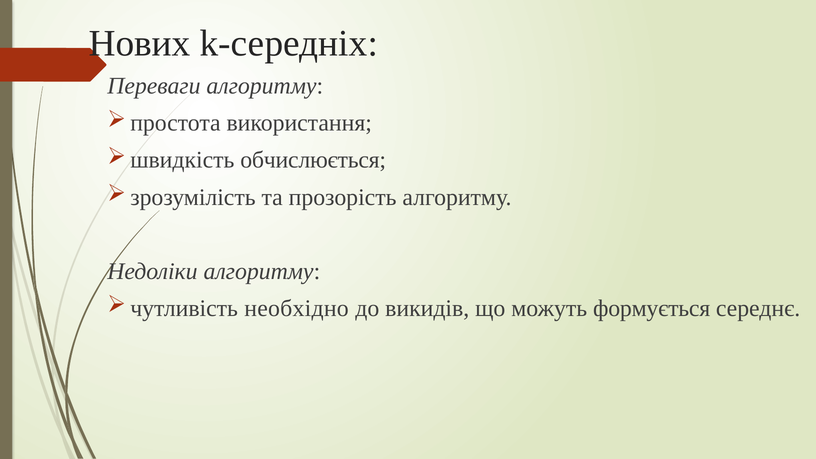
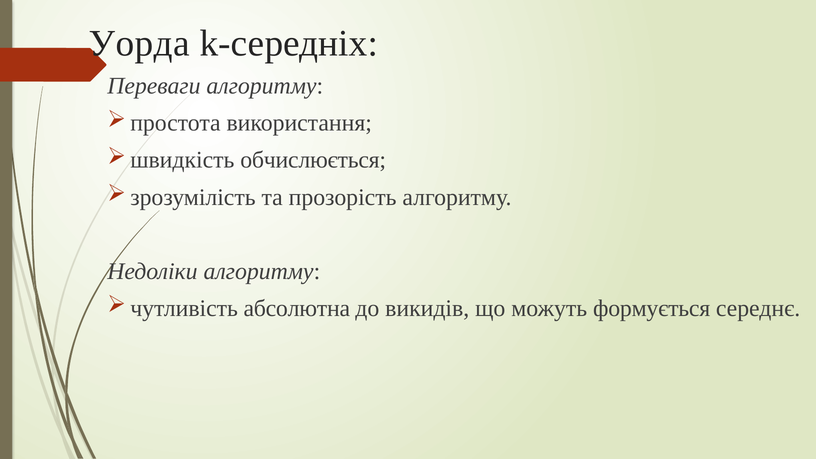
Нових: Нових -> Уорда (139, 44)
необхідно: необхідно -> абсолютна (297, 308)
